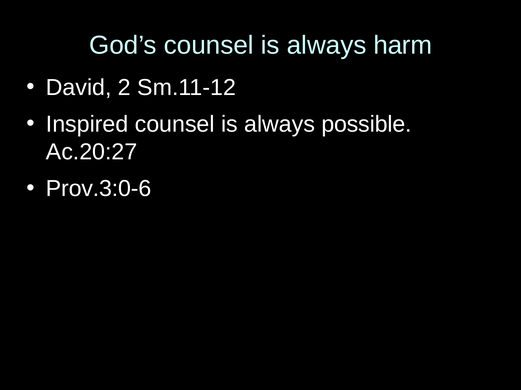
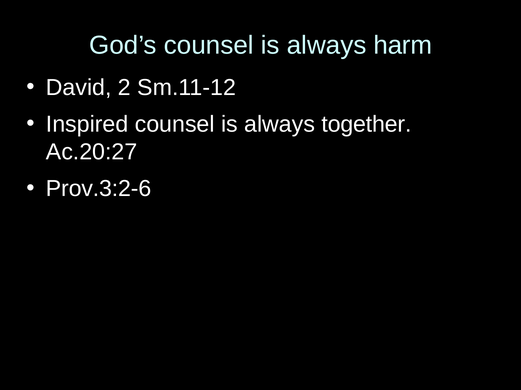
possible: possible -> together (367, 124)
Prov.3:0-6: Prov.3:0-6 -> Prov.3:2-6 (99, 189)
